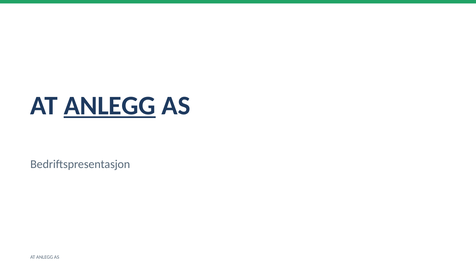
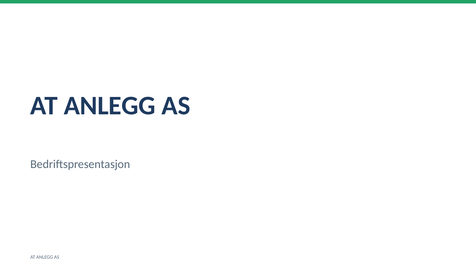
ANLEGG underline: present -> none (110, 106)
